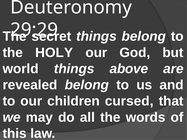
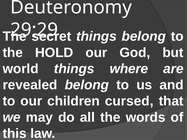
HOLY: HOLY -> HOLD (54, 53)
above: above -> where (129, 69)
